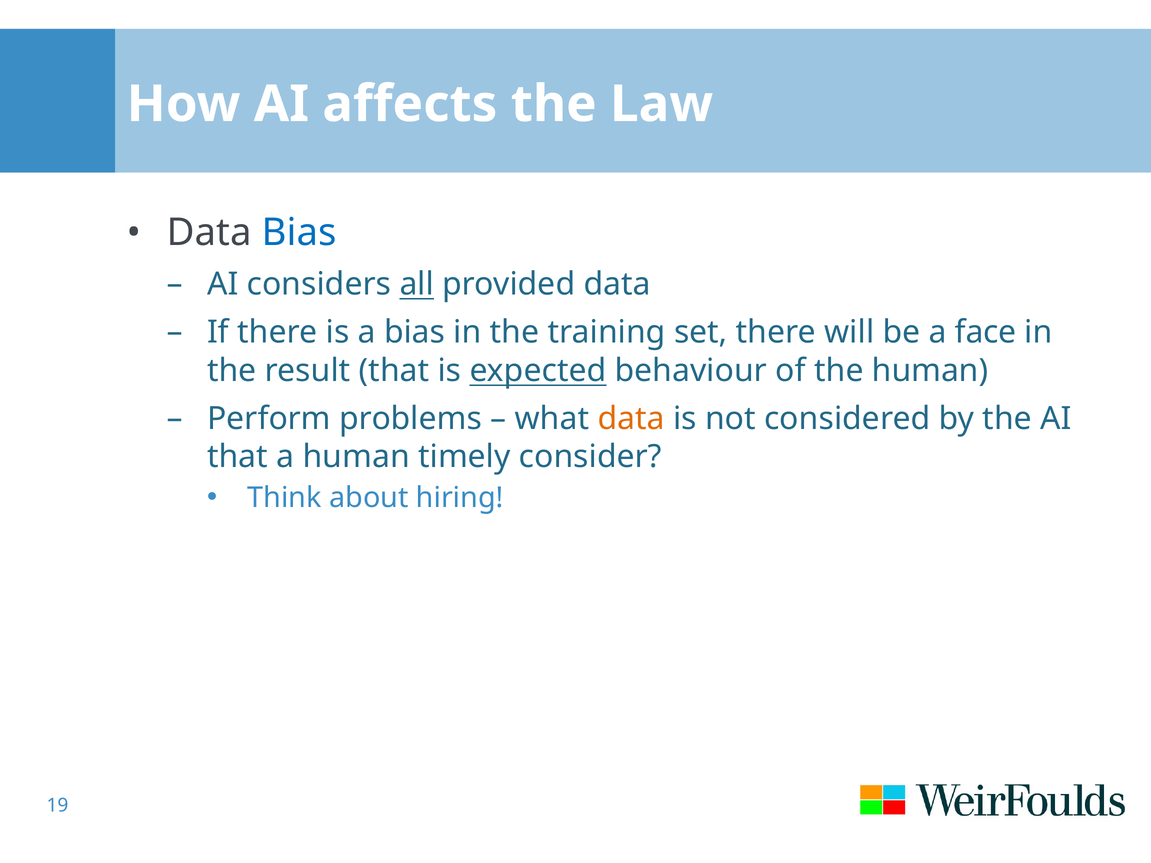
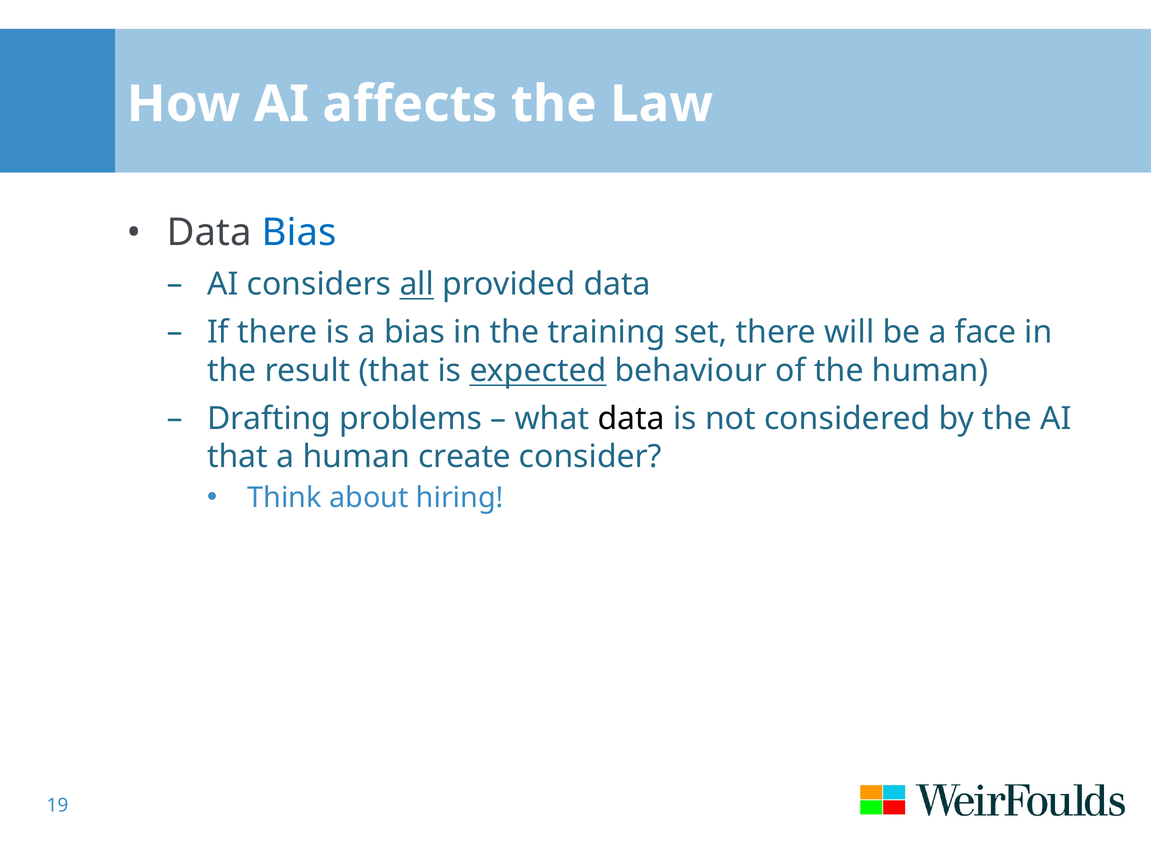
Perform: Perform -> Drafting (269, 419)
data colour: orange -> black (631, 419)
timely: timely -> create (465, 457)
